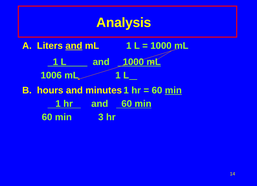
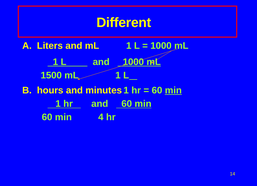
Analysis: Analysis -> Different (124, 23)
and underline: present -> none (74, 46)
1006: 1006 -> 1500 (51, 75)
3: 3 -> 4 (101, 117)
